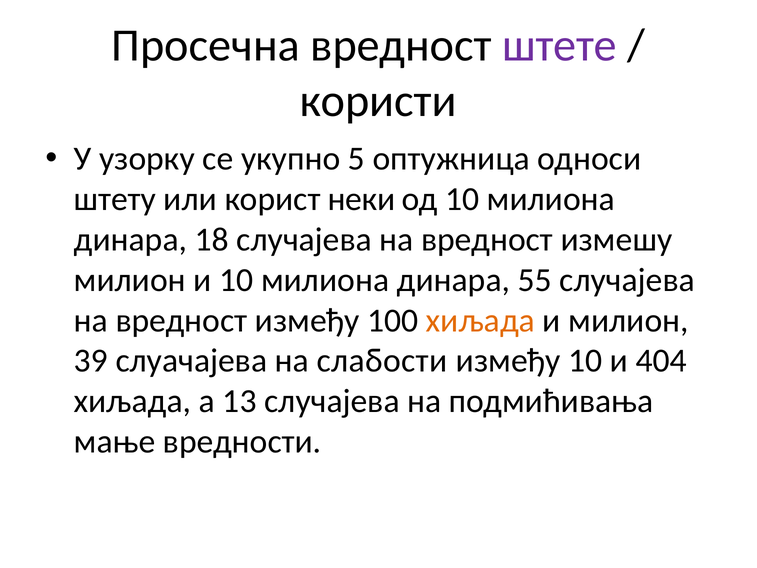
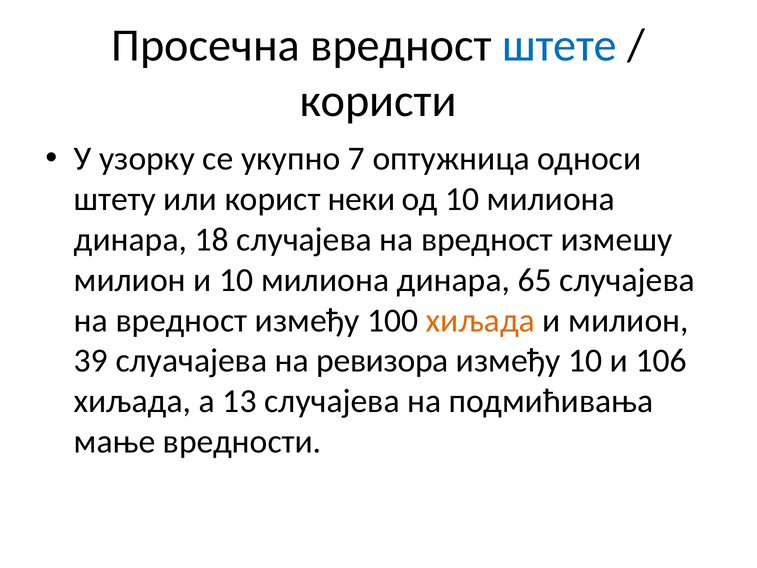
штете colour: purple -> blue (559, 46)
5: 5 -> 7 (356, 159)
55: 55 -> 65 (535, 280)
слабости: слабости -> ревизора (382, 361)
404: 404 -> 106 (661, 361)
